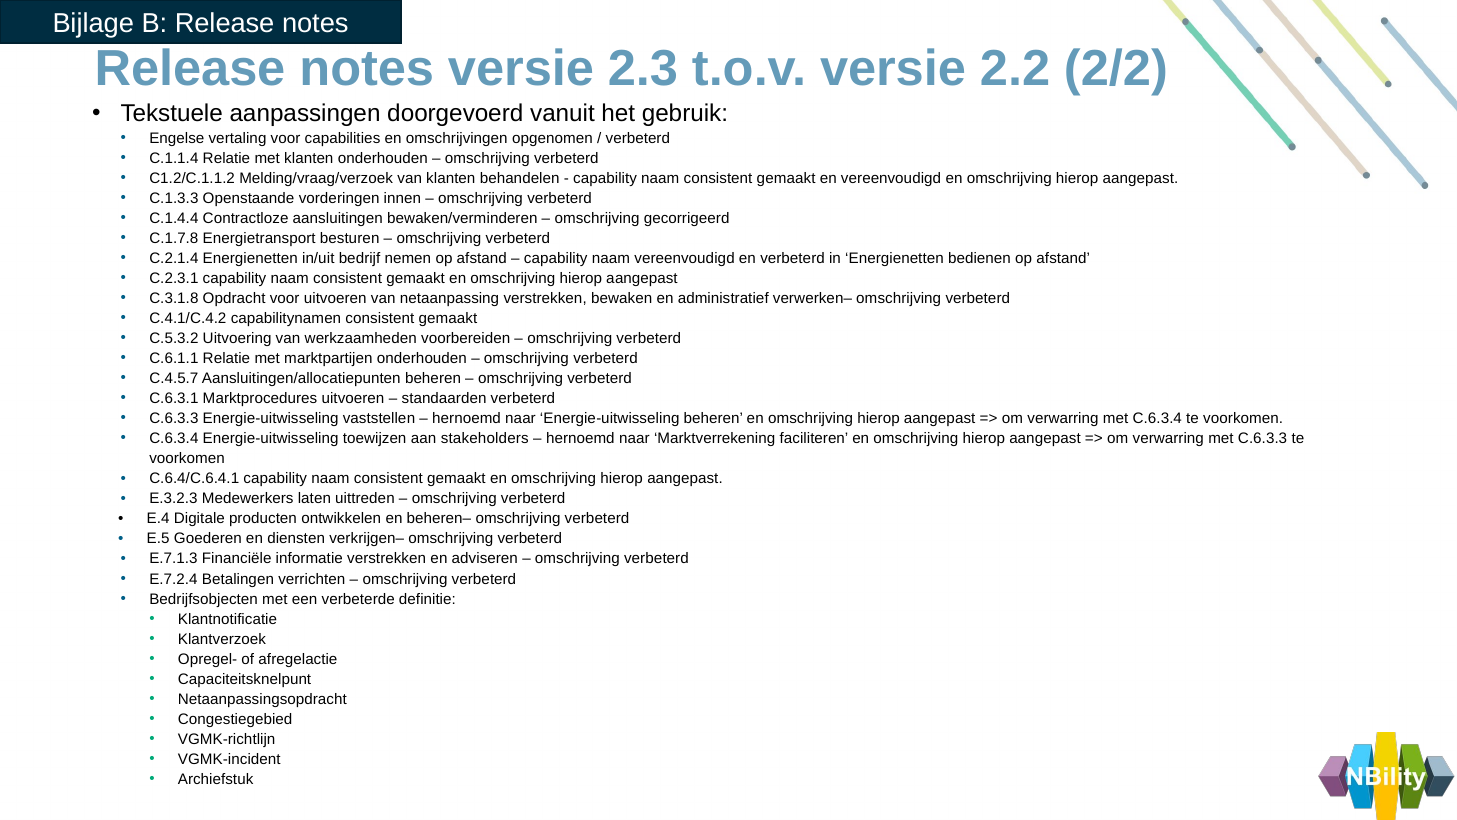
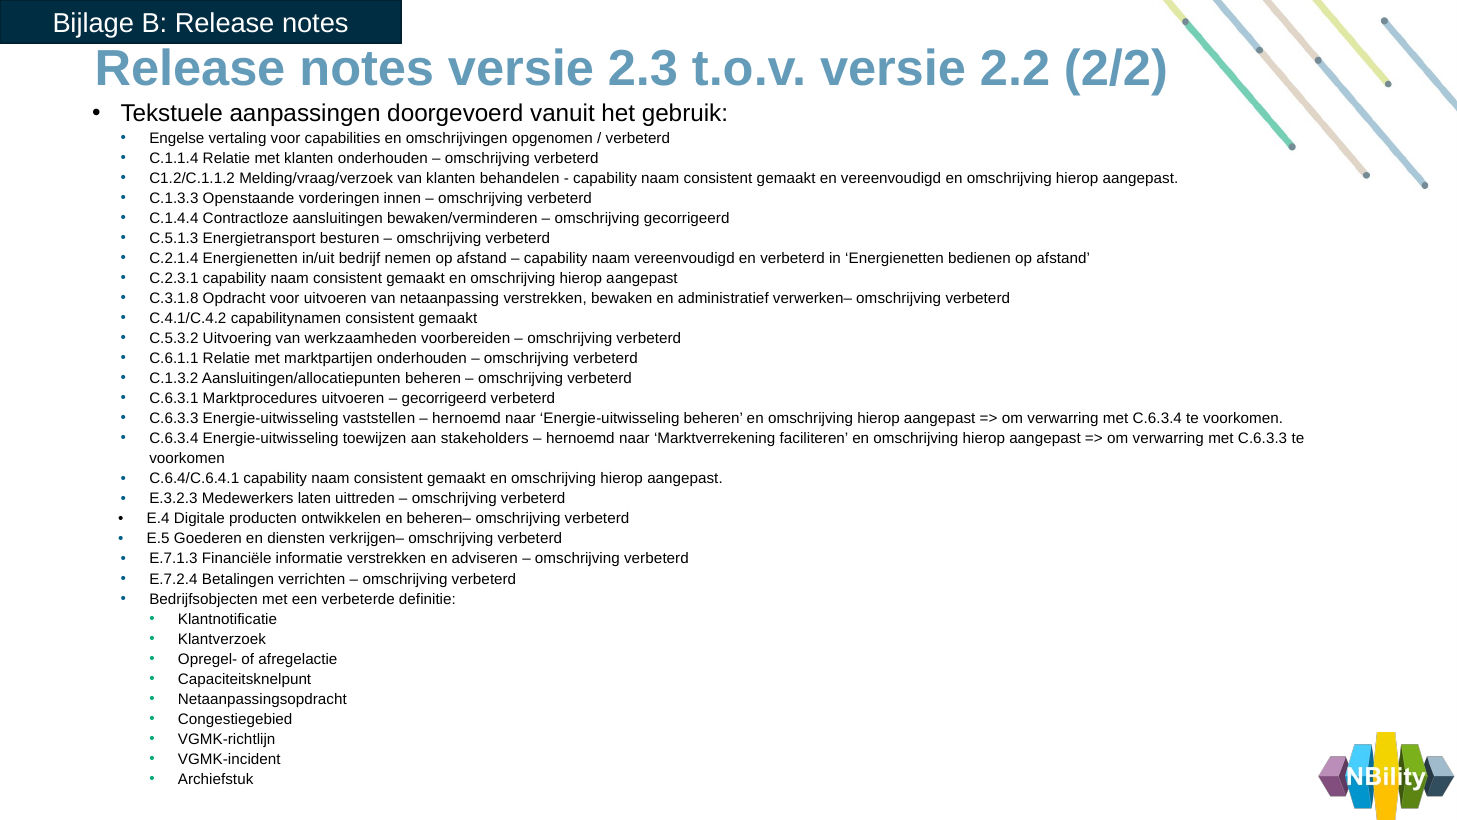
C.1.7.8: C.1.7.8 -> C.5.1.3 (174, 238)
C.4.5.7: C.4.5.7 -> C.1.3.2 (174, 379)
standaarden: standaarden -> gecorrigeerd (444, 399)
